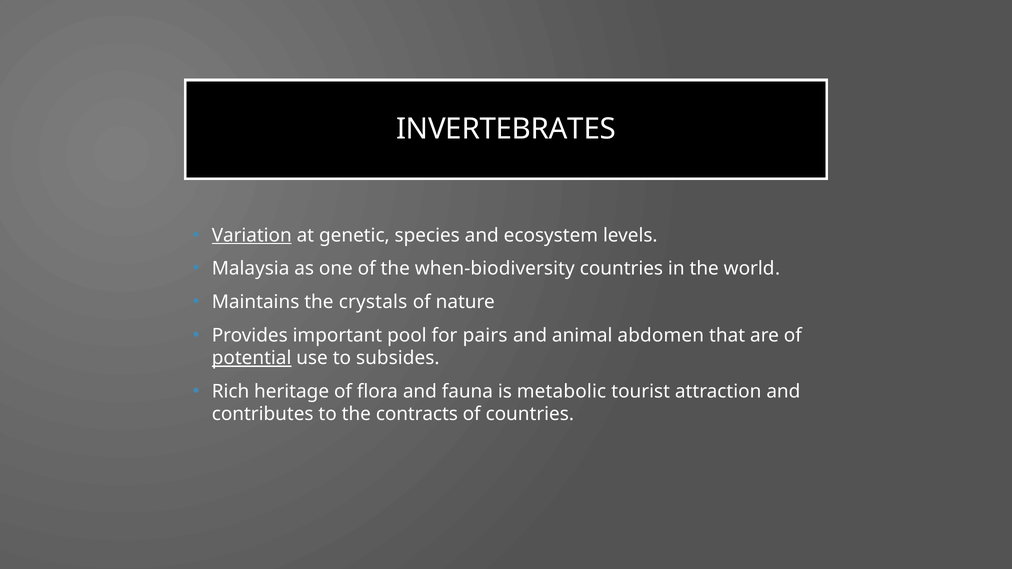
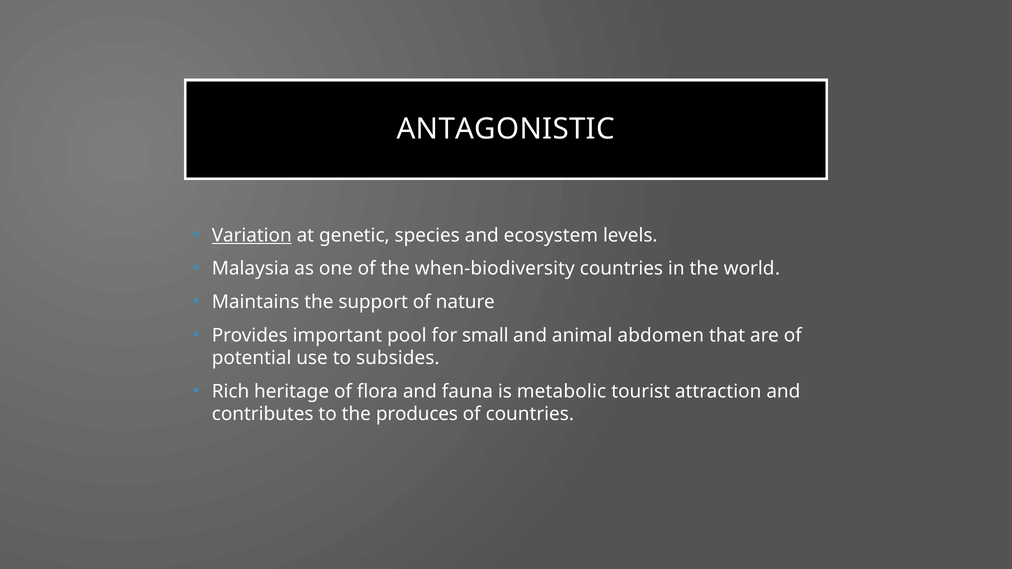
INVERTEBRATES: INVERTEBRATES -> ANTAGONISTIC (506, 129)
crystals: crystals -> support (373, 302)
pairs: pairs -> small (485, 335)
potential underline: present -> none (252, 358)
contracts: contracts -> produces (417, 414)
